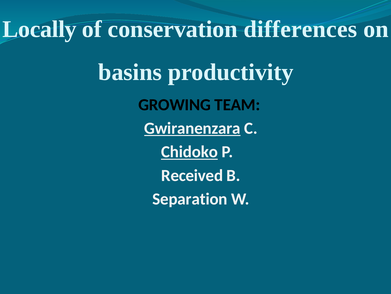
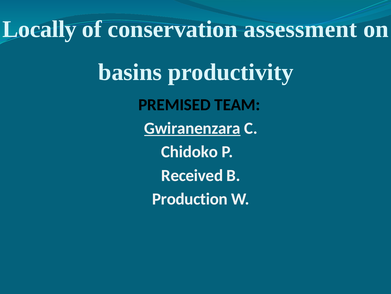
differences: differences -> assessment (300, 29)
GROWING: GROWING -> PREMISED (174, 104)
Chidoko underline: present -> none (190, 151)
Separation: Separation -> Production (190, 199)
